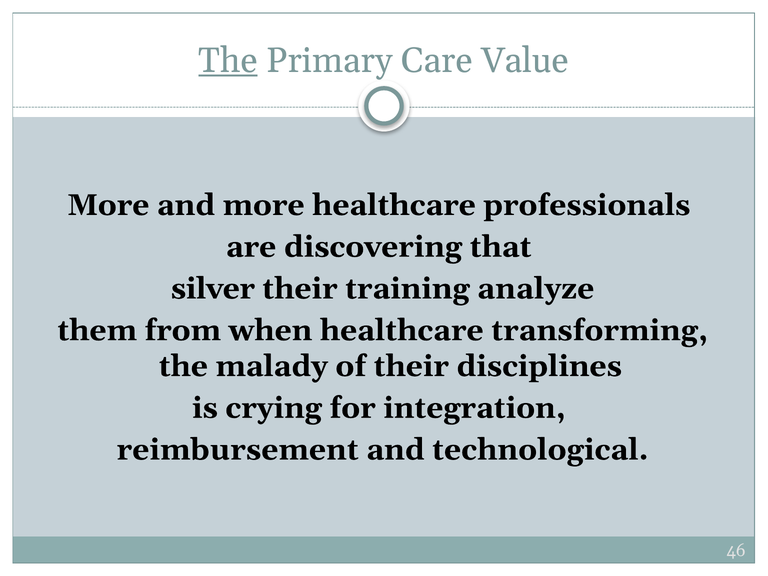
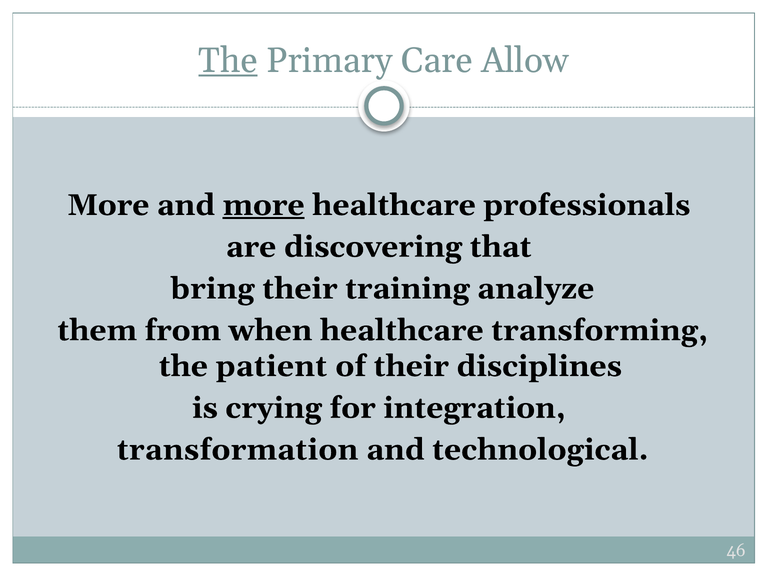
Value: Value -> Allow (525, 60)
more underline: none -> present (264, 205)
silver: silver -> bring (213, 289)
malady: malady -> patient (271, 366)
reimbursement: reimbursement -> transformation (238, 450)
